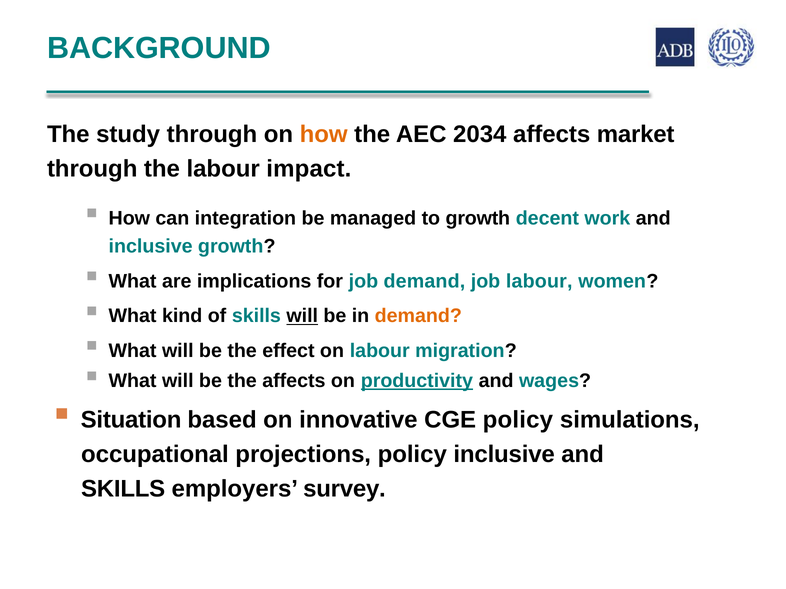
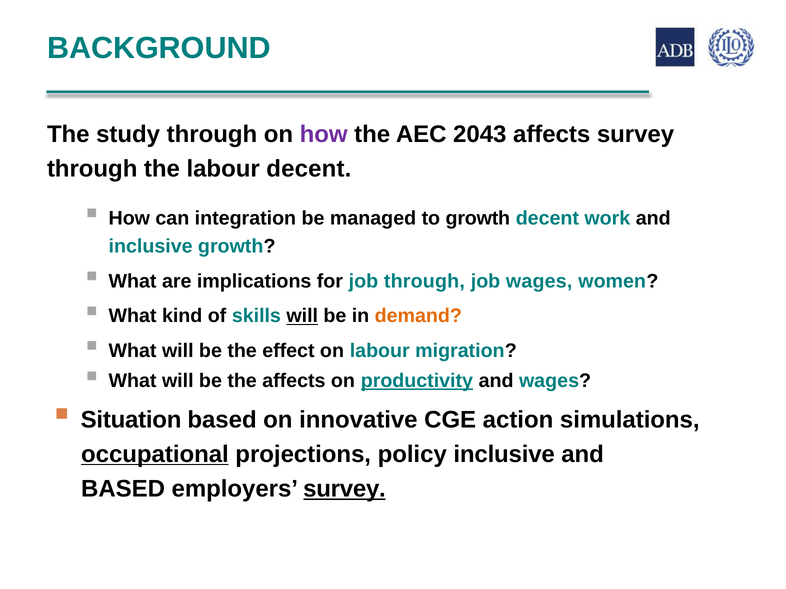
how colour: orange -> purple (324, 135)
2034: 2034 -> 2043 (480, 135)
affects market: market -> survey (636, 135)
labour impact: impact -> decent (309, 169)
job demand: demand -> through (424, 281)
job labour: labour -> wages (539, 281)
CGE policy: policy -> action (518, 420)
occupational underline: none -> present (155, 455)
SKILLS: SKILLS -> BASED (123, 489)
survey underline: none -> present (344, 489)
